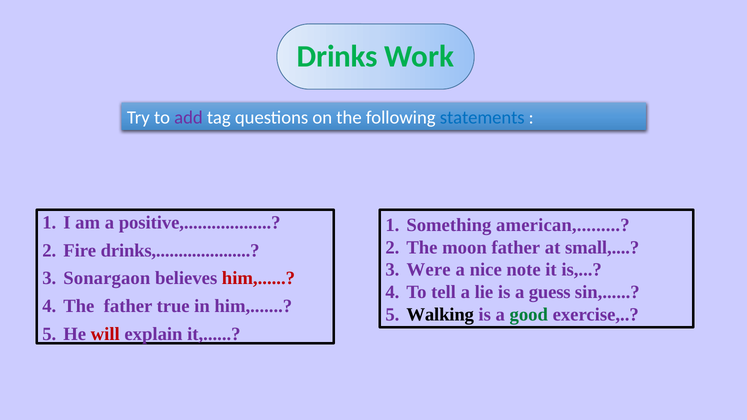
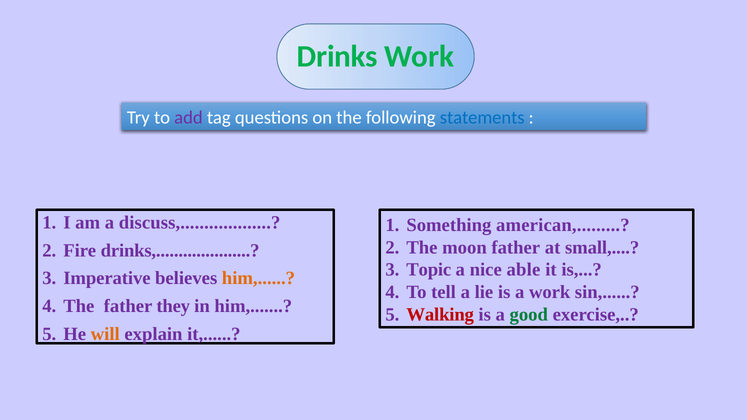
positive: positive -> discuss (200, 223)
Were: Were -> Topic (429, 270)
note: note -> able (523, 270)
Sonargaon: Sonargaon -> Imperative (107, 278)
him colour: red -> orange (258, 278)
a guess: guess -> work (550, 292)
true: true -> they (173, 306)
Walking colour: black -> red (440, 315)
will colour: red -> orange (105, 334)
